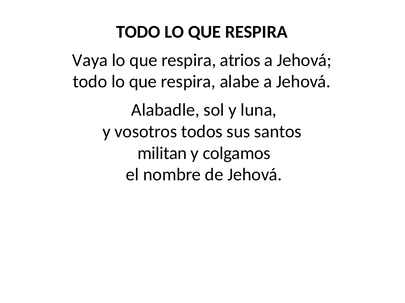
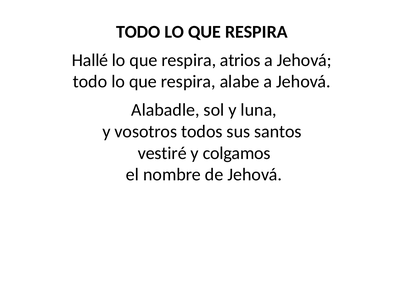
Vaya: Vaya -> Hallé (90, 60)
militan: militan -> vestiré (162, 153)
